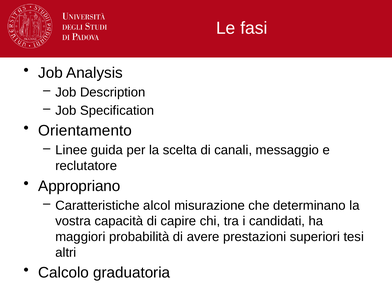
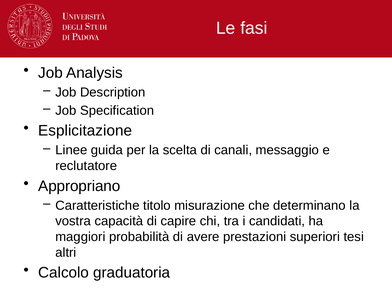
Orientamento: Orientamento -> Esplicitazione (85, 131)
alcol: alcol -> titolo (157, 205)
